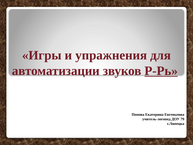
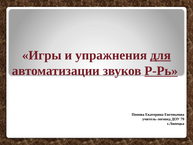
для underline: none -> present (161, 55)
